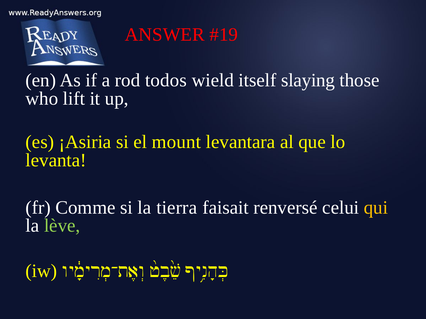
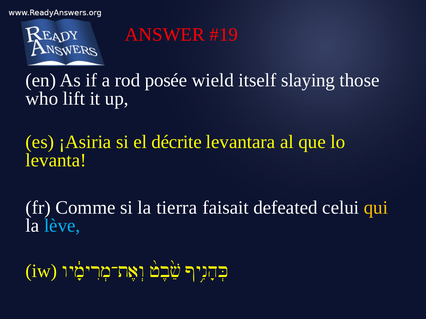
todos: todos -> posée (166, 80)
mount: mount -> décrite (177, 142)
renversé: renversé -> defeated (285, 208)
lève colour: light green -> light blue (62, 226)
